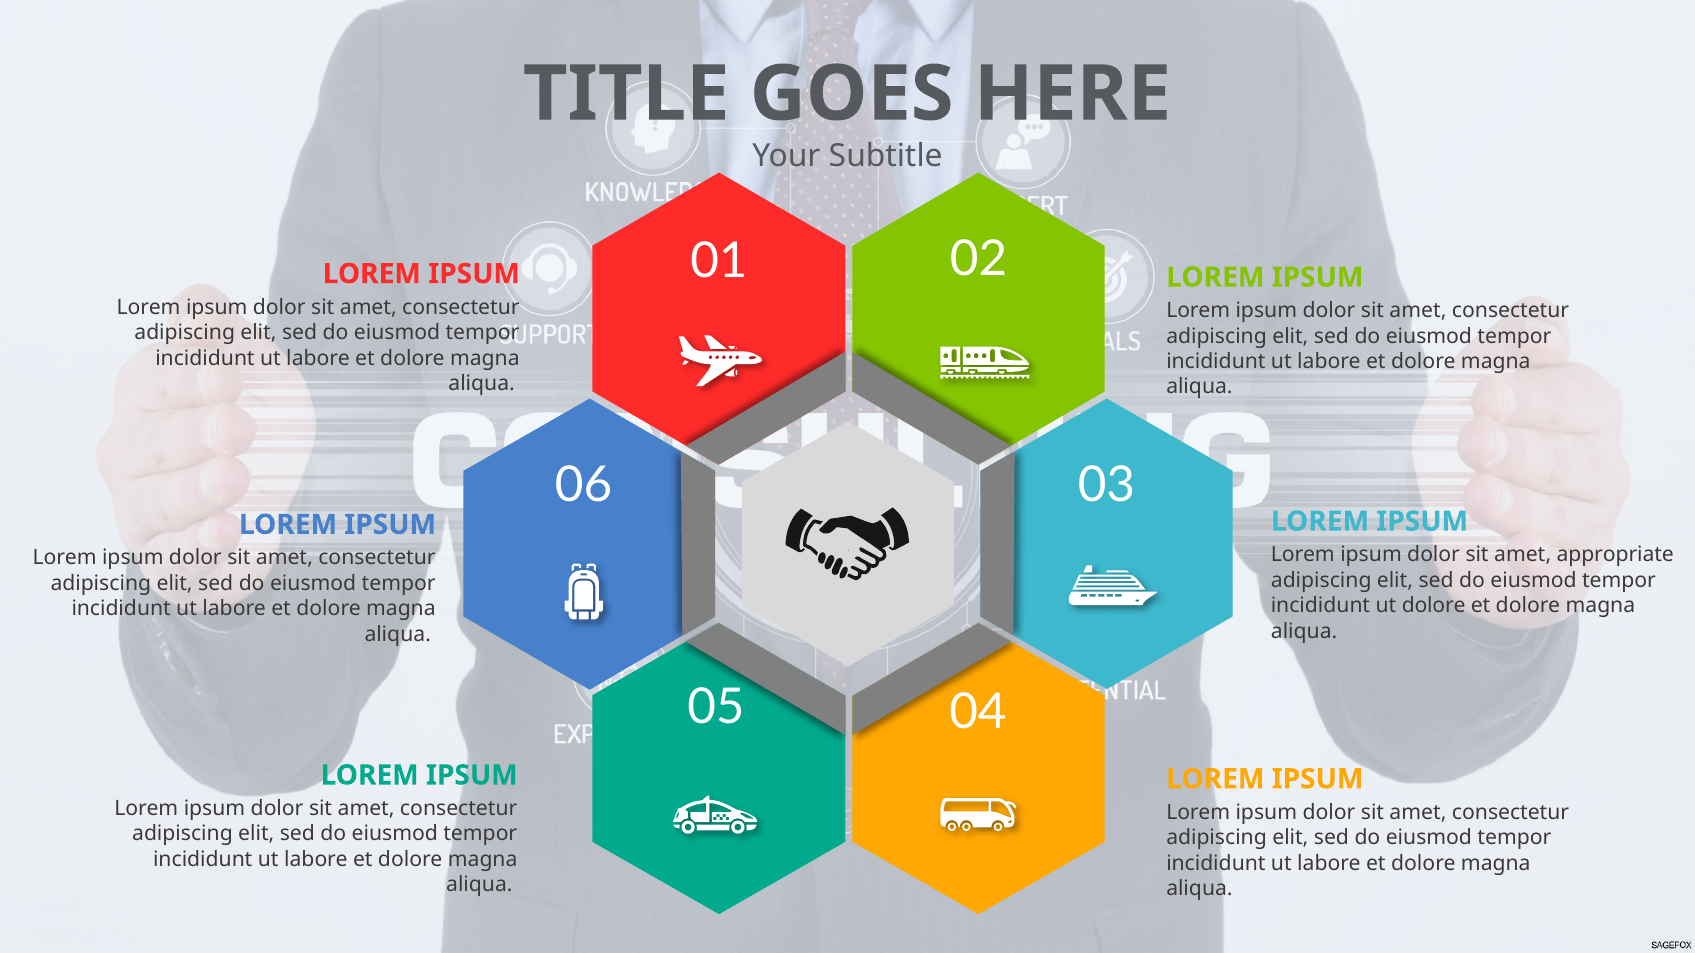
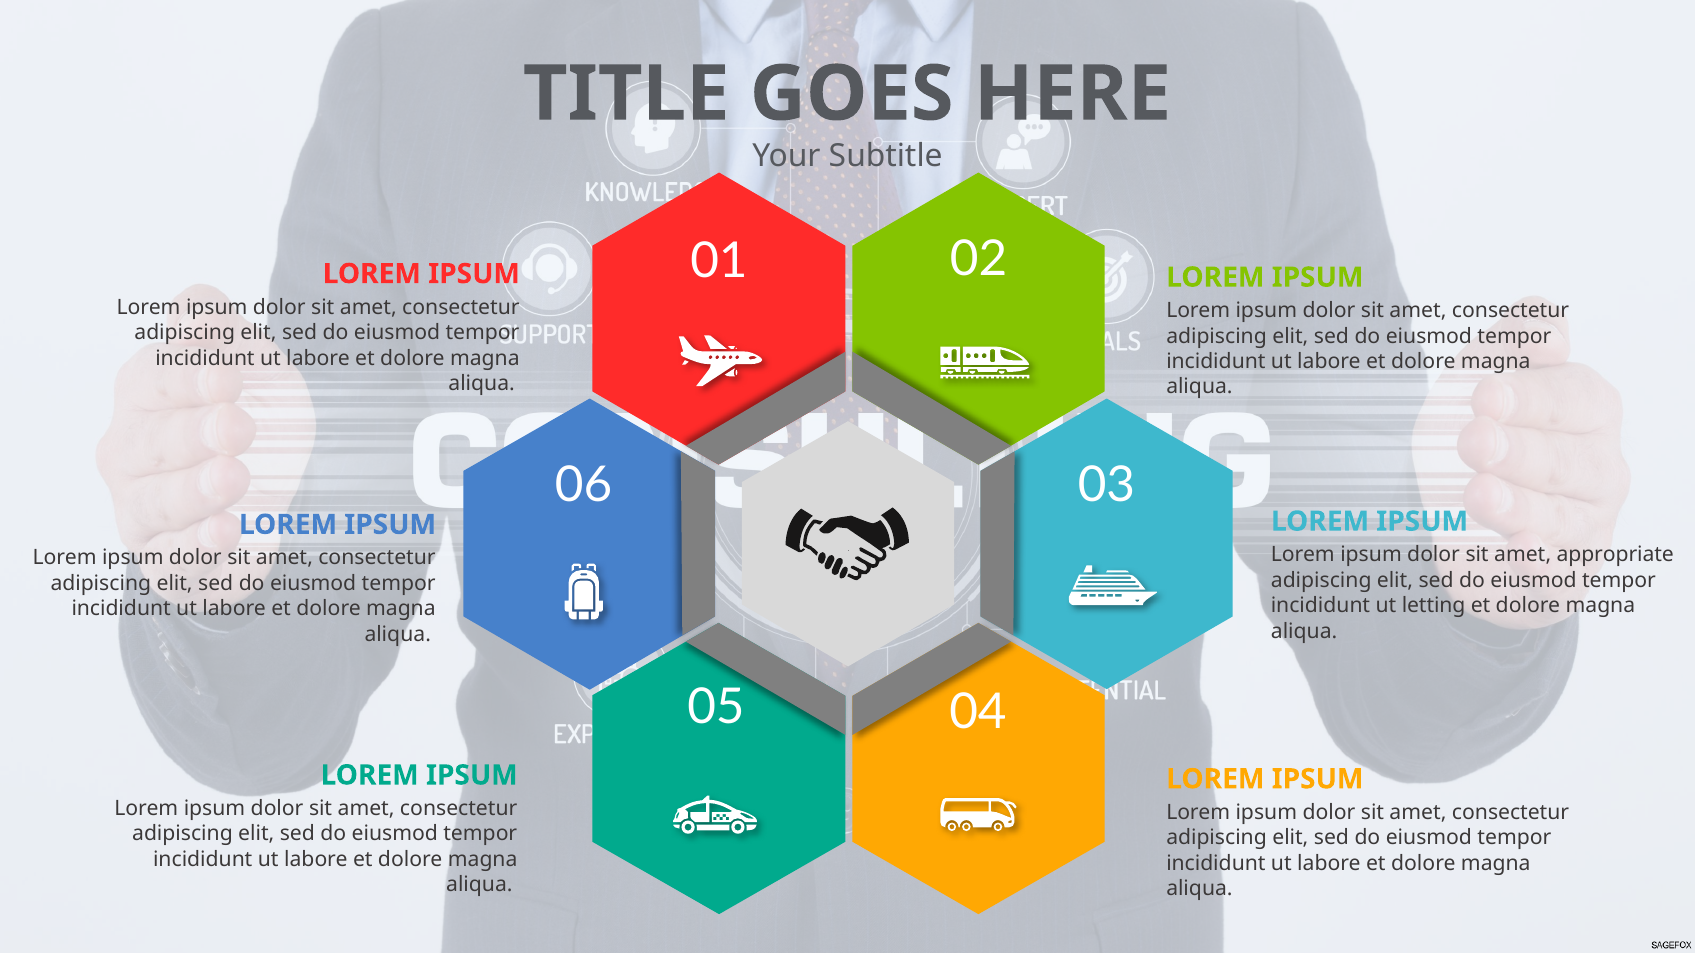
ut dolore: dolore -> letting (1434, 606)
